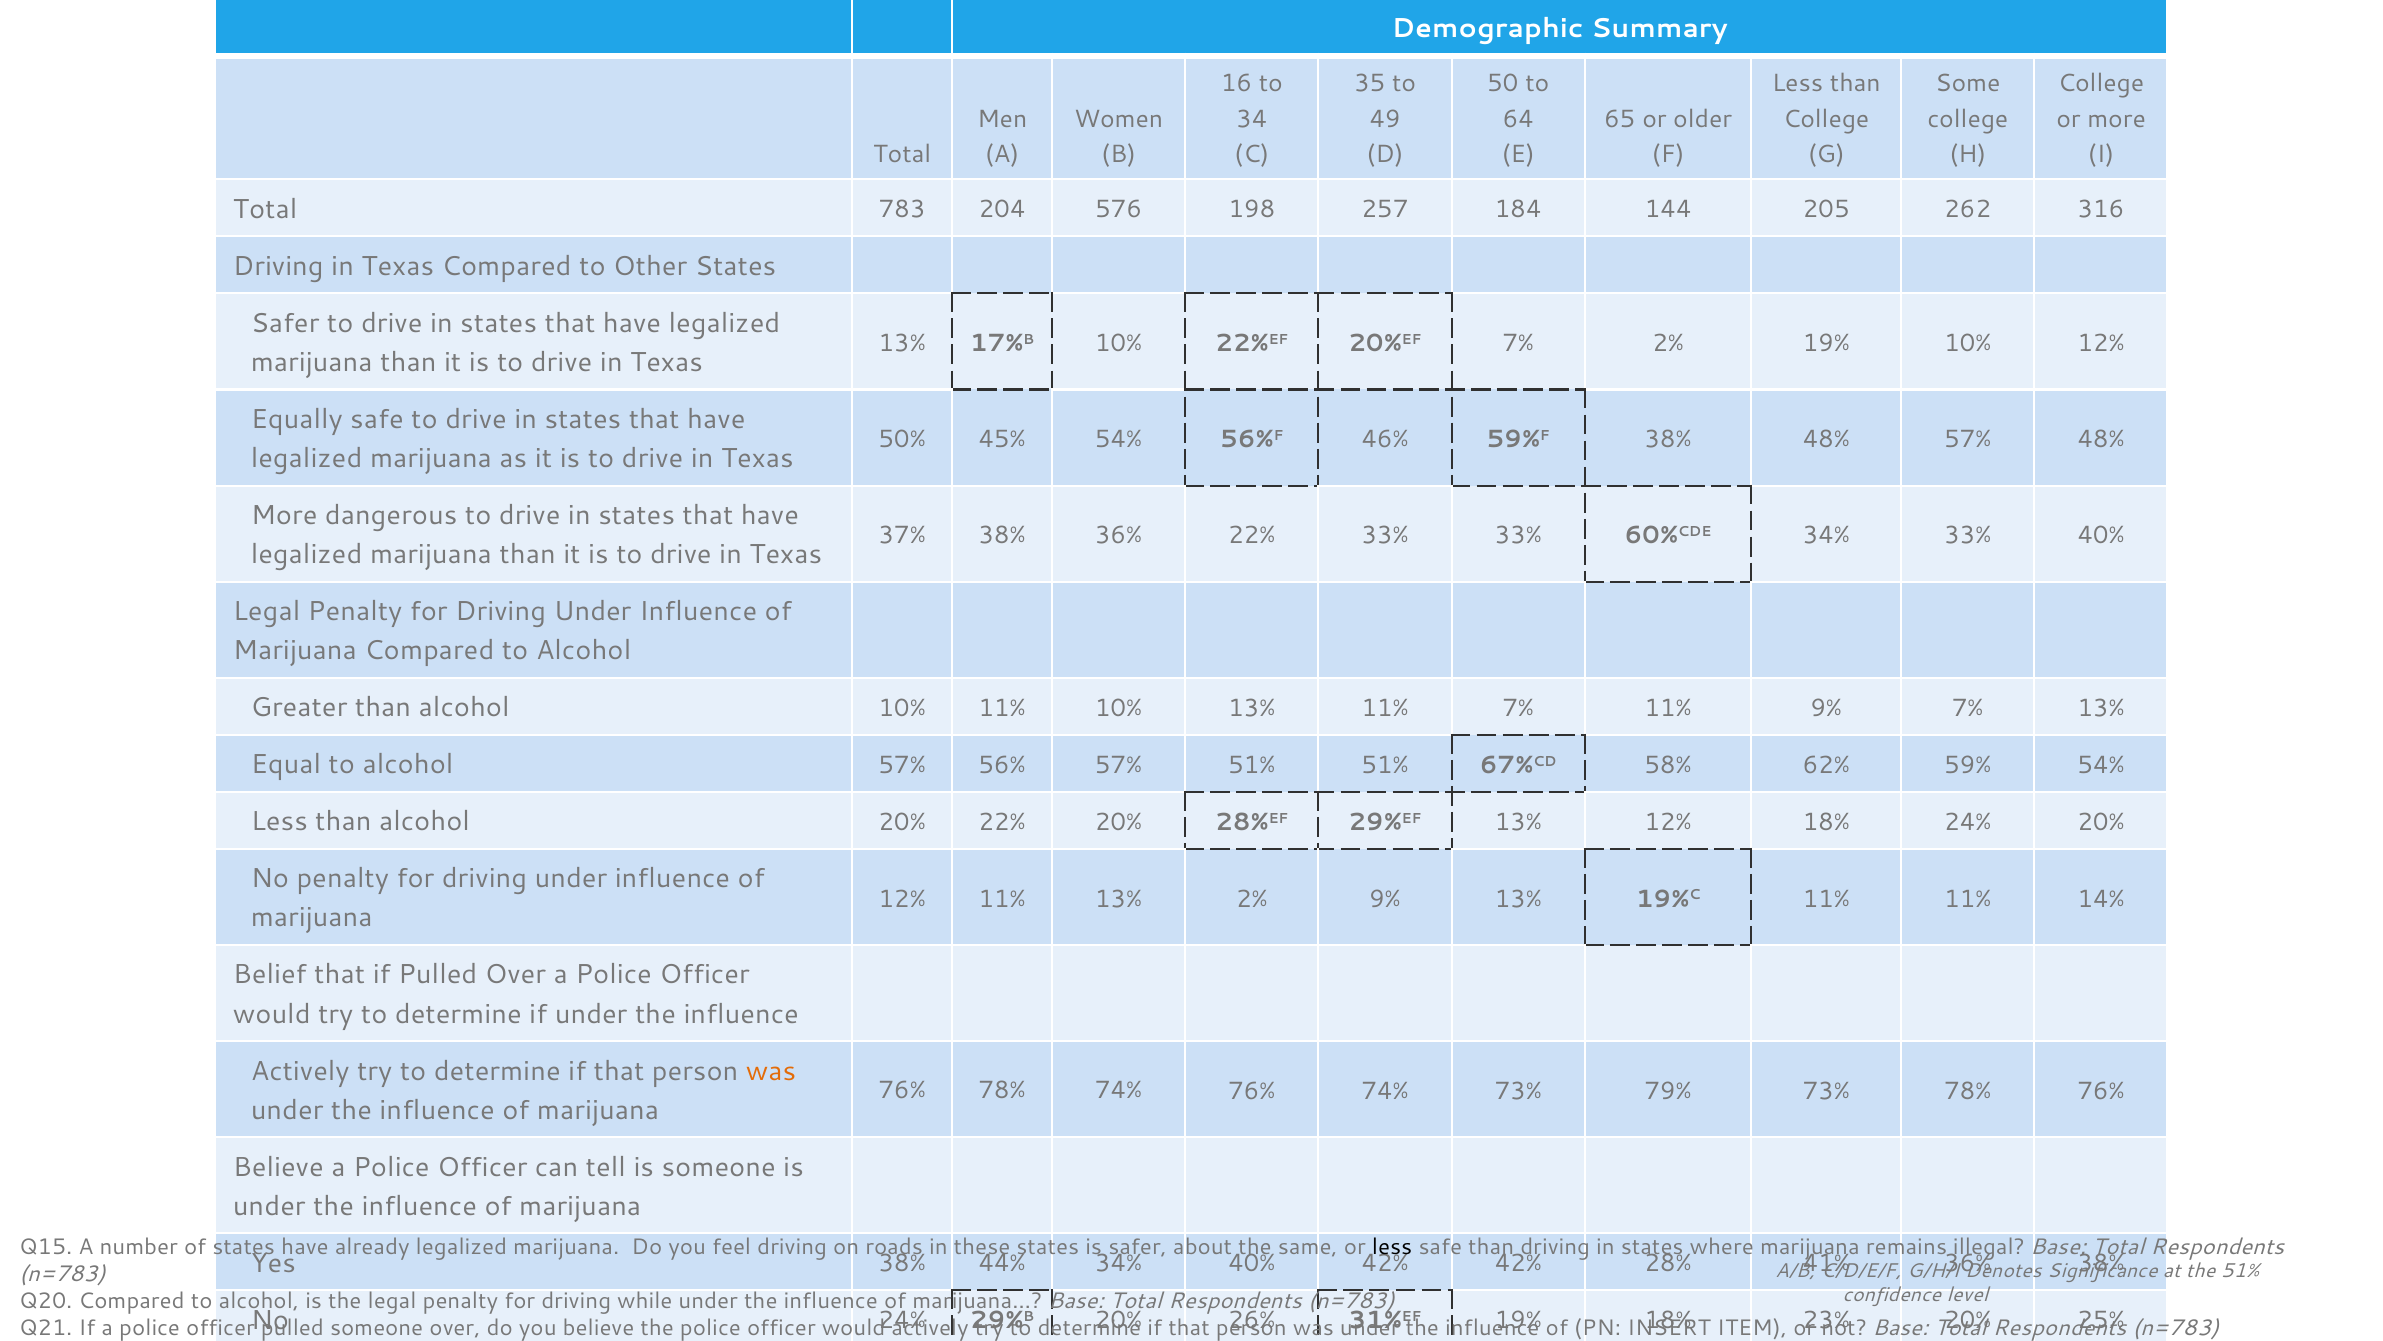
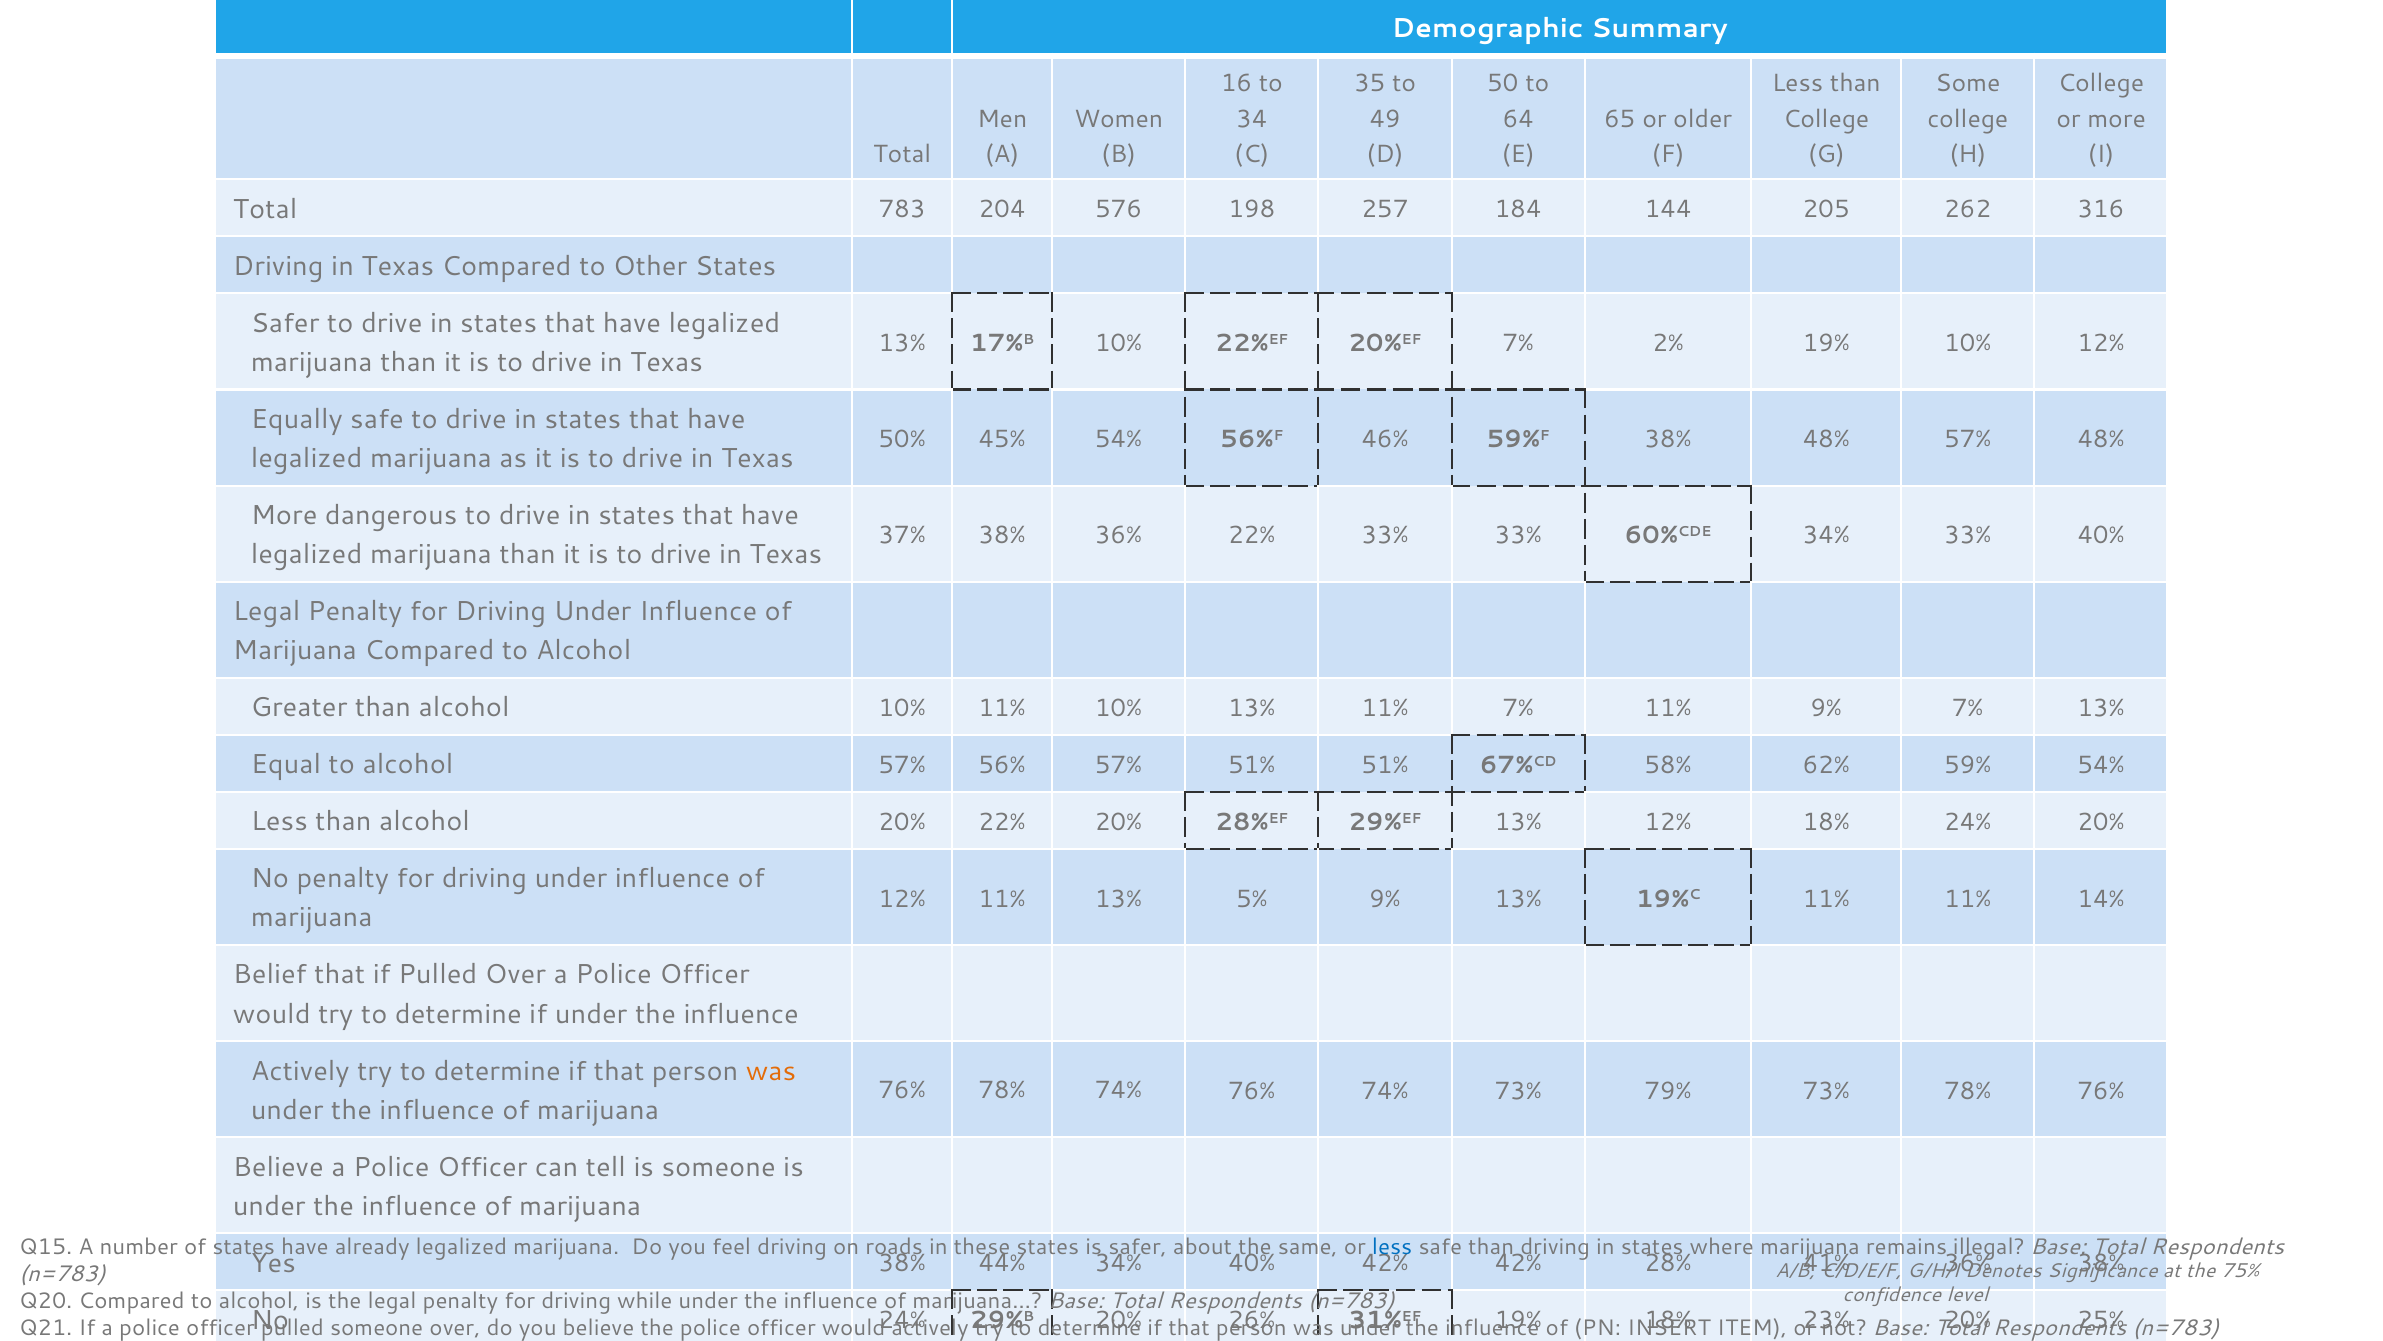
13% 2%: 2% -> 5% (1252, 899)
less colour: black -> blue (1392, 1247)
the 51%: 51% -> 75% (2240, 1271)
